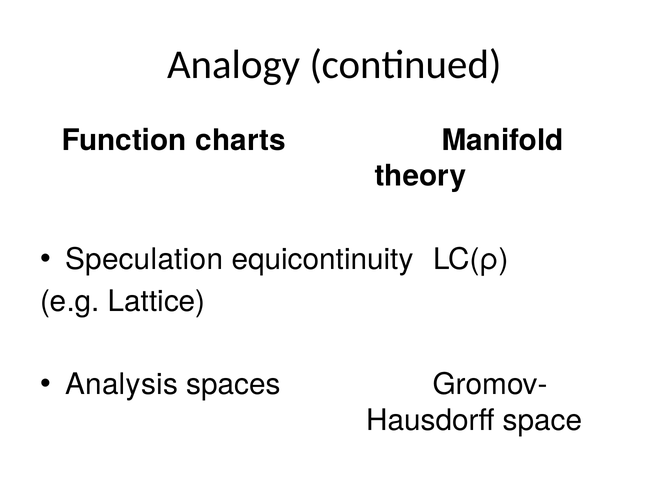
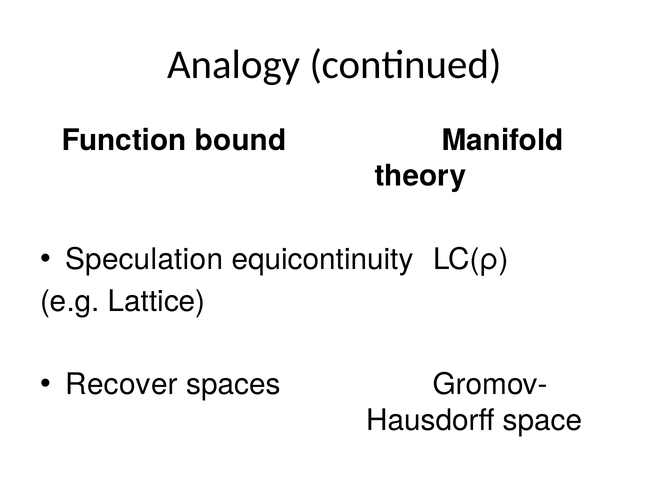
charts: charts -> bound (241, 140)
Analysis: Analysis -> Recover (122, 384)
